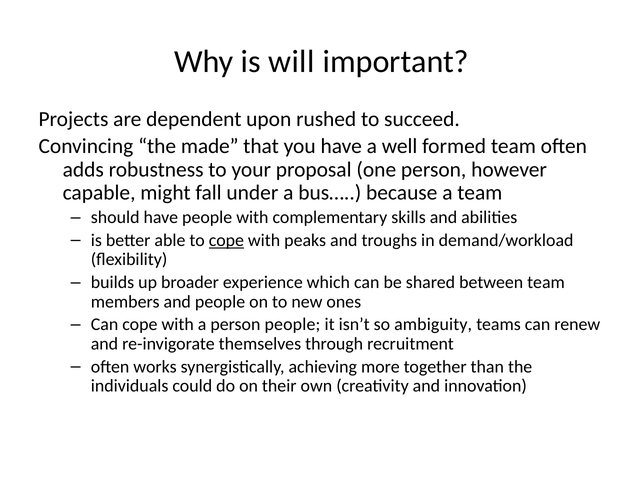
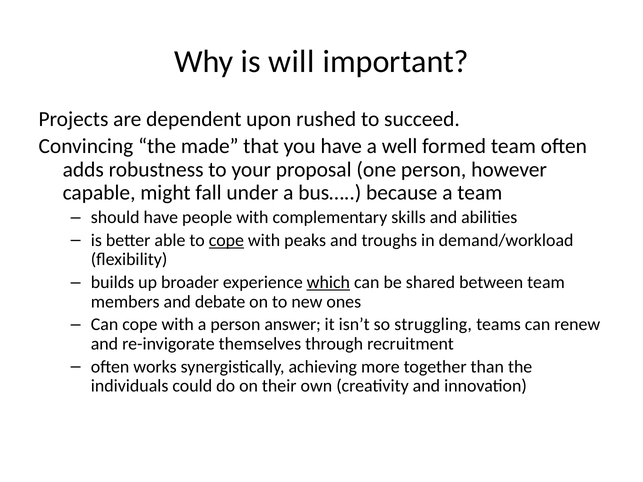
which underline: none -> present (328, 283)
and people: people -> debate (220, 302)
person people: people -> answer (293, 325)
ambiguity: ambiguity -> struggling (433, 325)
